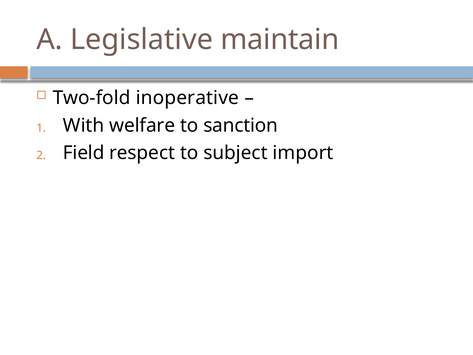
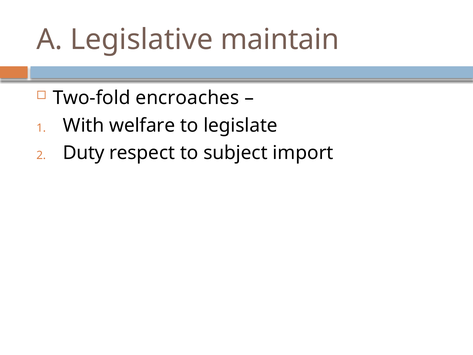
inoperative: inoperative -> encroaches (187, 98)
sanction: sanction -> legislate (241, 125)
Field: Field -> Duty (84, 153)
